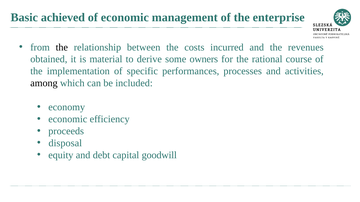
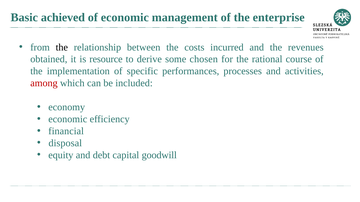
material: material -> resource (106, 59)
owners: owners -> chosen (204, 59)
among colour: black -> red (44, 83)
proceeds: proceeds -> financial (66, 131)
